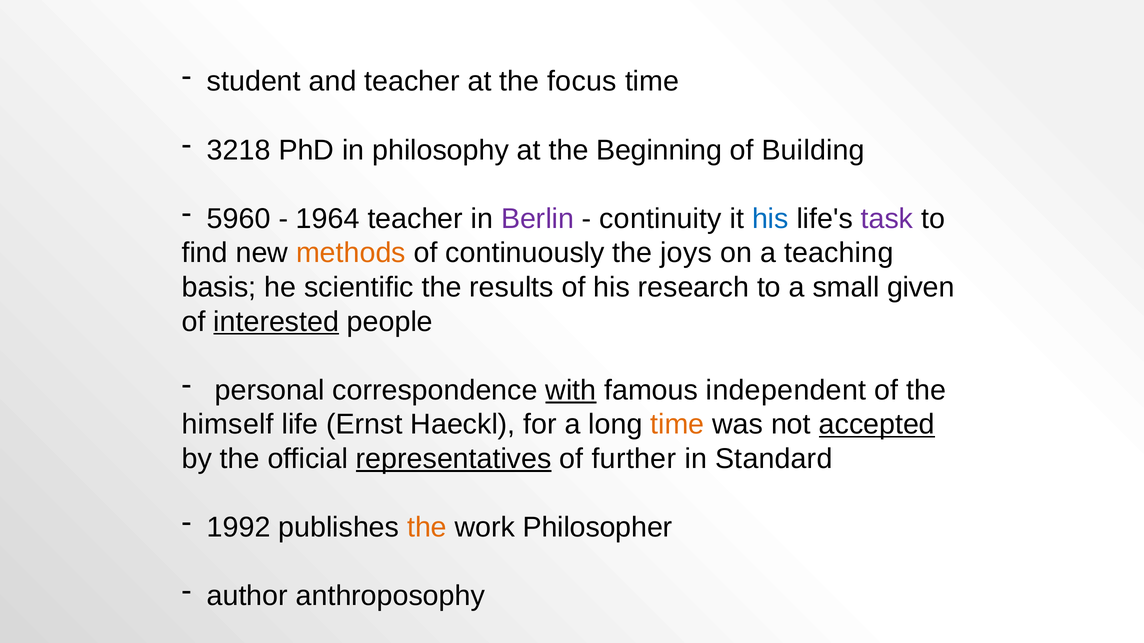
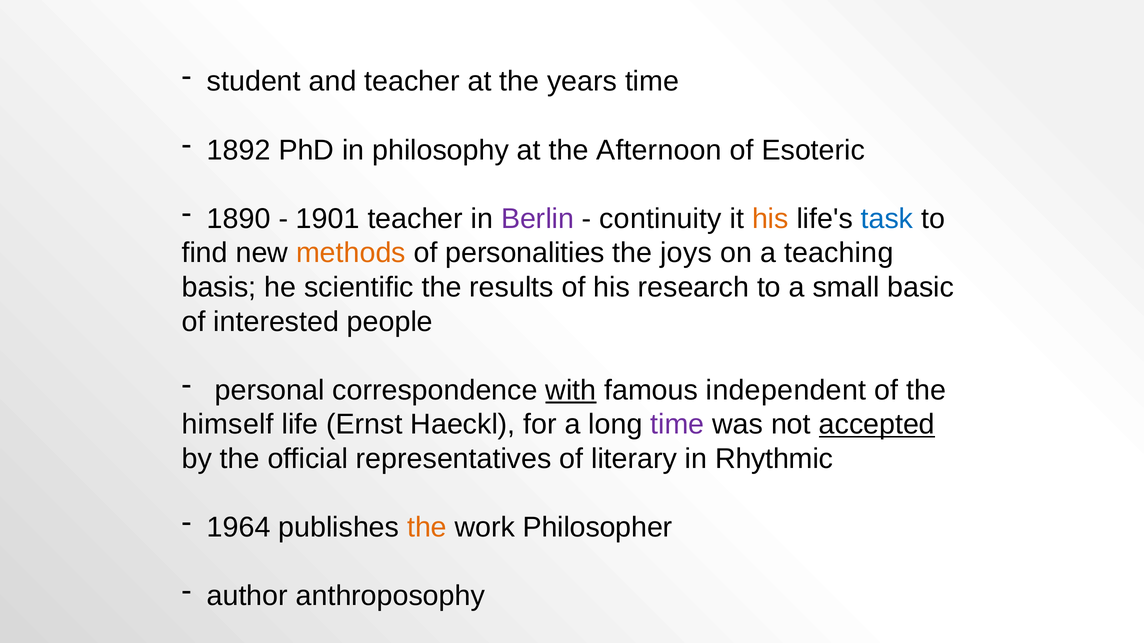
focus: focus -> years (582, 82)
3218: 3218 -> 1892 (239, 150)
Beginning: Beginning -> Afternoon (659, 150)
Building: Building -> Esoteric (813, 150)
5960: 5960 -> 1890 (239, 219)
1964: 1964 -> 1901 (328, 219)
his colour: blue -> orange (770, 219)
task colour: purple -> blue (887, 219)
continuously: continuously -> personalities (525, 253)
given: given -> basic (921, 288)
interested underline: present -> none (276, 322)
time colour: orange -> purple (677, 425)
representatives underline: present -> none (454, 459)
further: further -> literary (634, 459)
Standard: Standard -> Rhythmic (774, 459)
1992: 1992 -> 1964 (239, 528)
